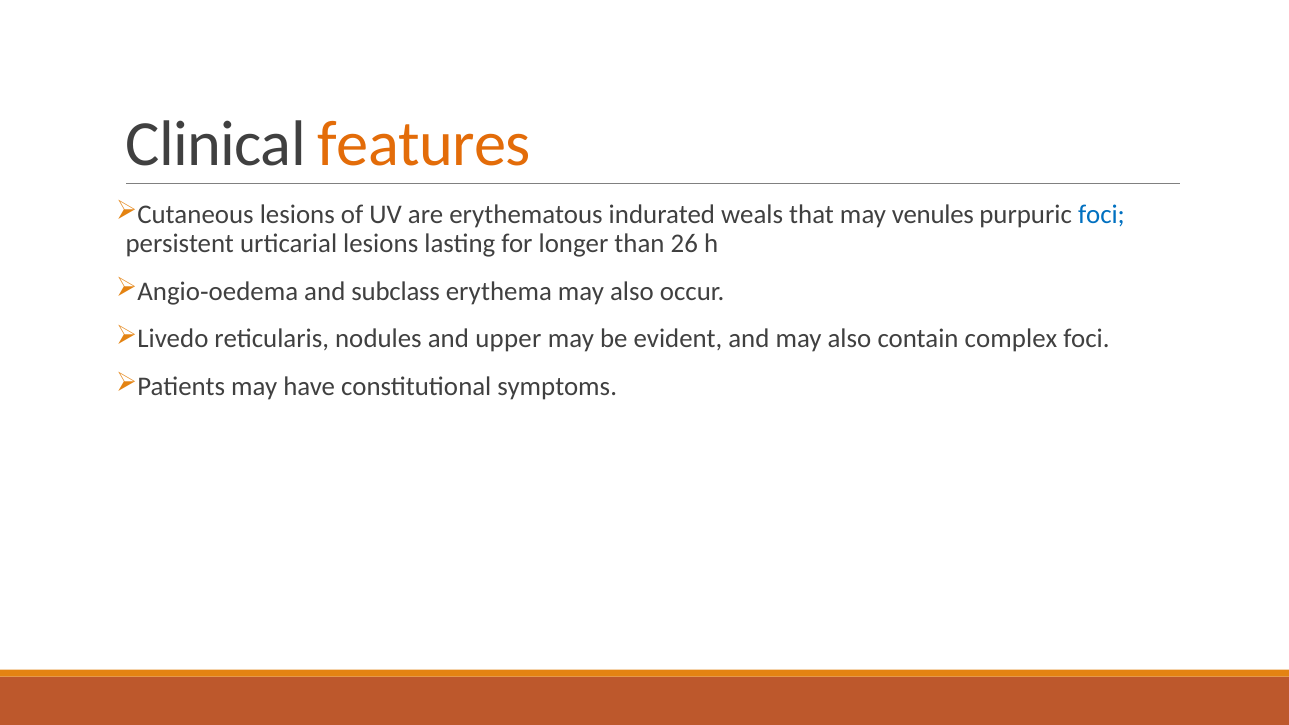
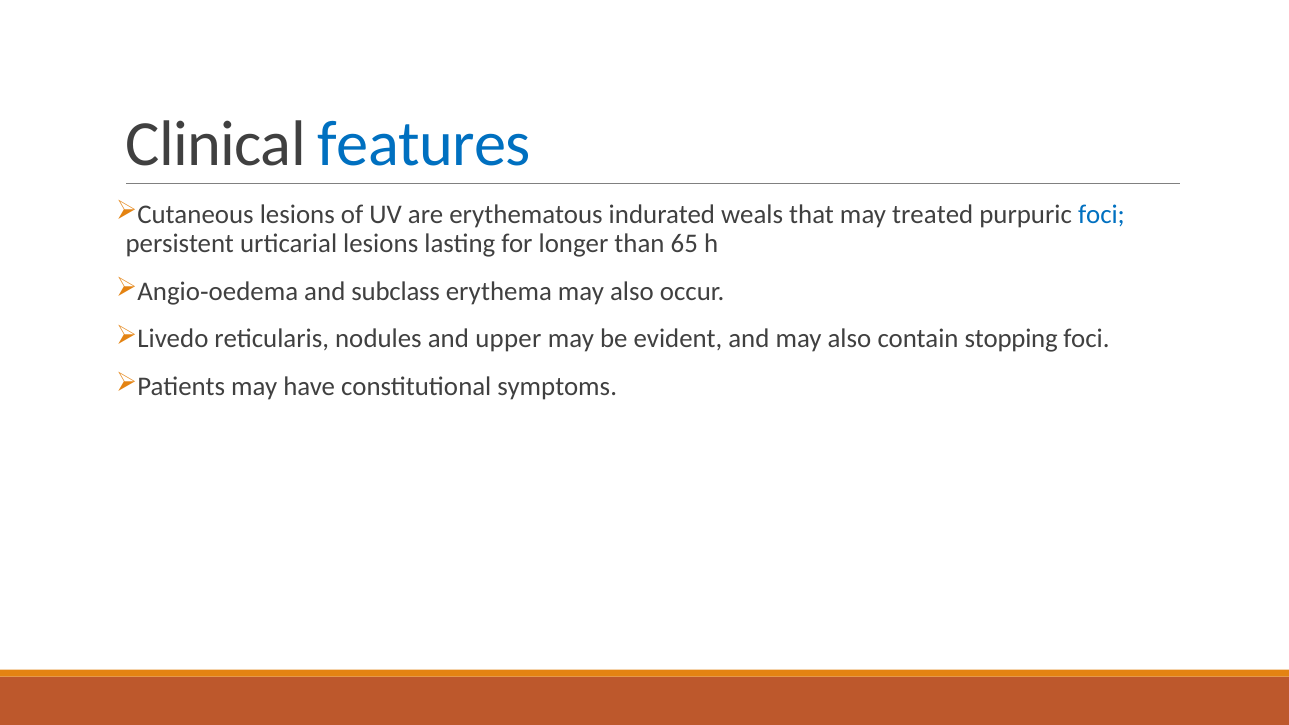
features colour: orange -> blue (424, 144)
venules: venules -> treated (933, 214)
26: 26 -> 65 (684, 243)
complex: complex -> stopping (1011, 339)
